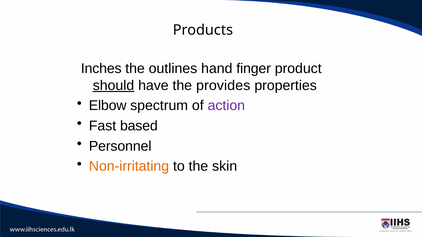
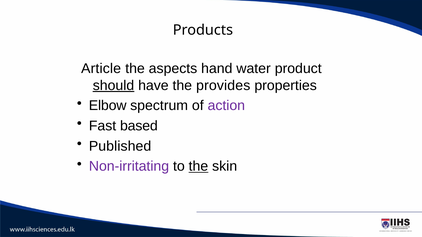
Inches: Inches -> Article (101, 69)
outlines: outlines -> aspects (173, 69)
finger: finger -> water (254, 69)
Personnel: Personnel -> Published (120, 146)
Non-irritating colour: orange -> purple (129, 167)
the underline: none -> present (198, 167)
